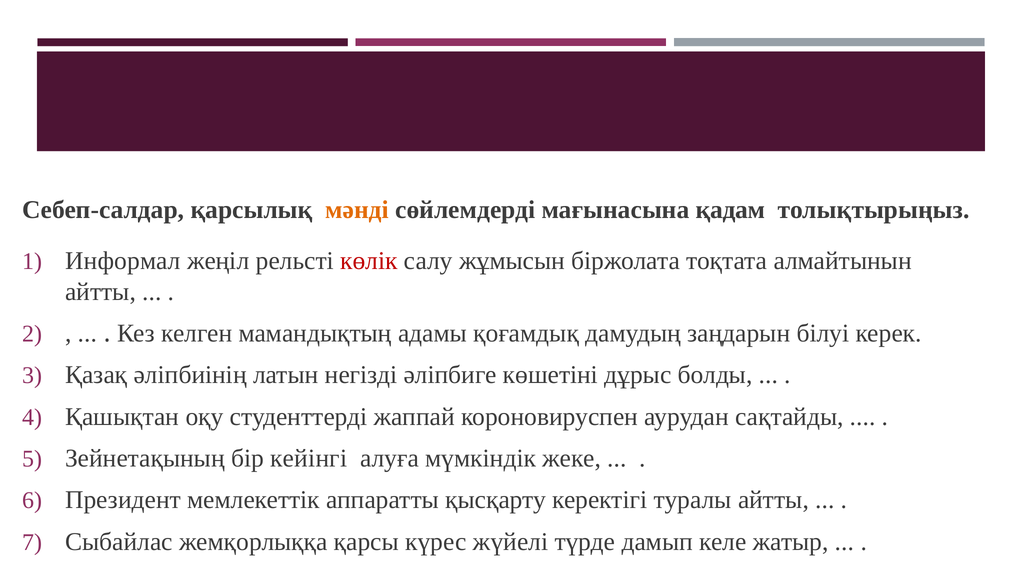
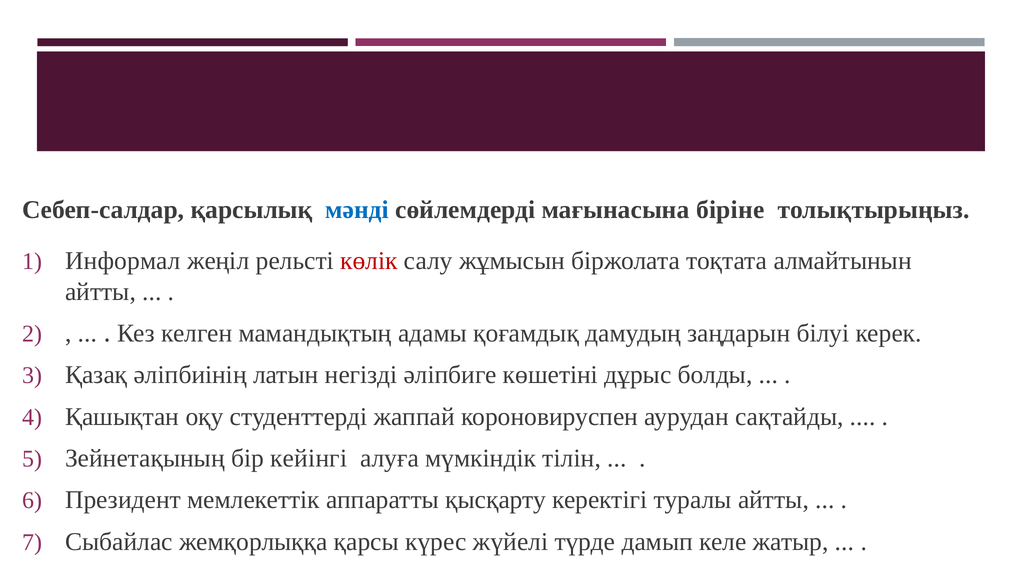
мәнді colour: orange -> blue (357, 210)
қадам: қадам -> біріне (730, 210)
жеке: жеке -> тілін (572, 458)
